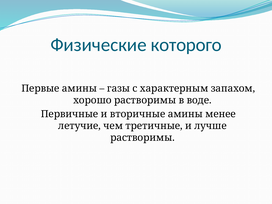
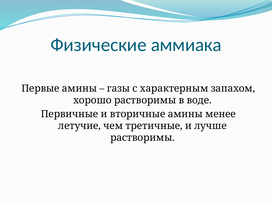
которого: которого -> аммиака (186, 45)
